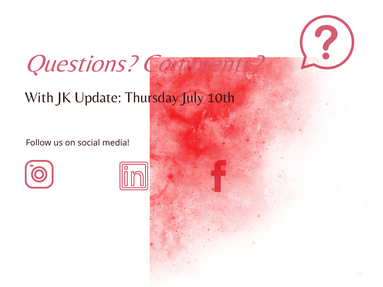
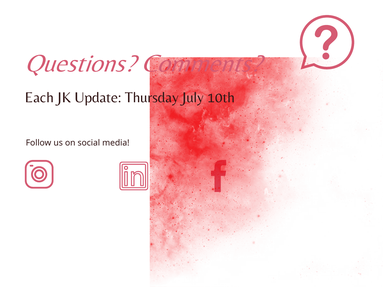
With: With -> Each (39, 98)
